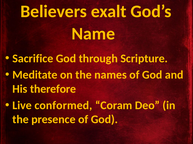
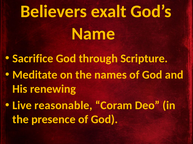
therefore: therefore -> renewing (53, 89)
conformed: conformed -> reasonable (63, 106)
